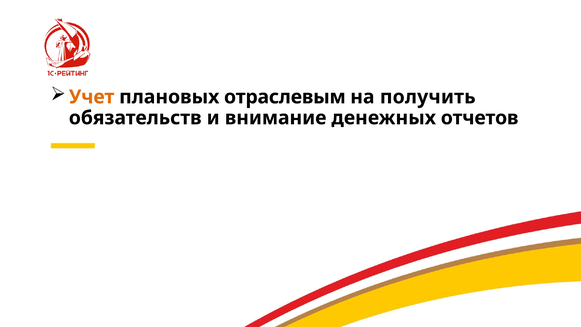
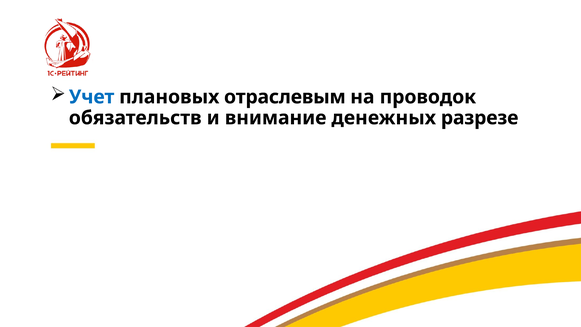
Учет colour: orange -> blue (92, 97)
получить: получить -> проводок (428, 97)
отчетов: отчетов -> разрезе (480, 118)
